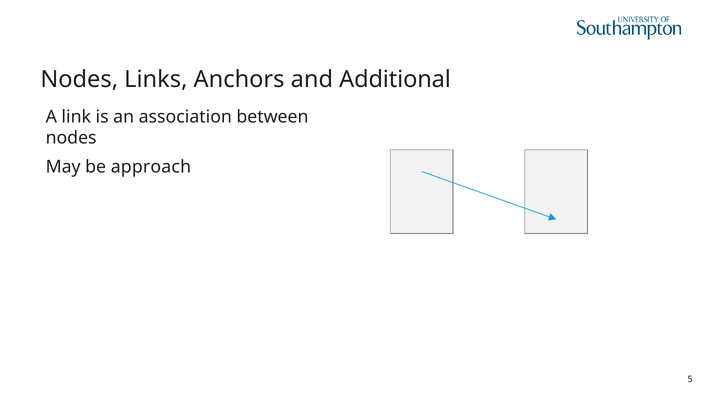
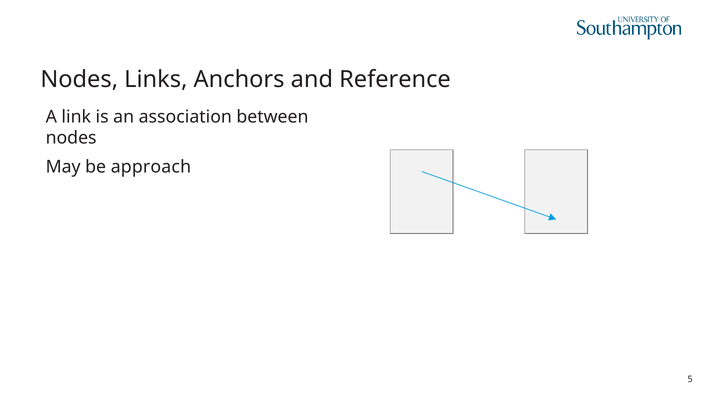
Additional: Additional -> Reference (395, 80)
